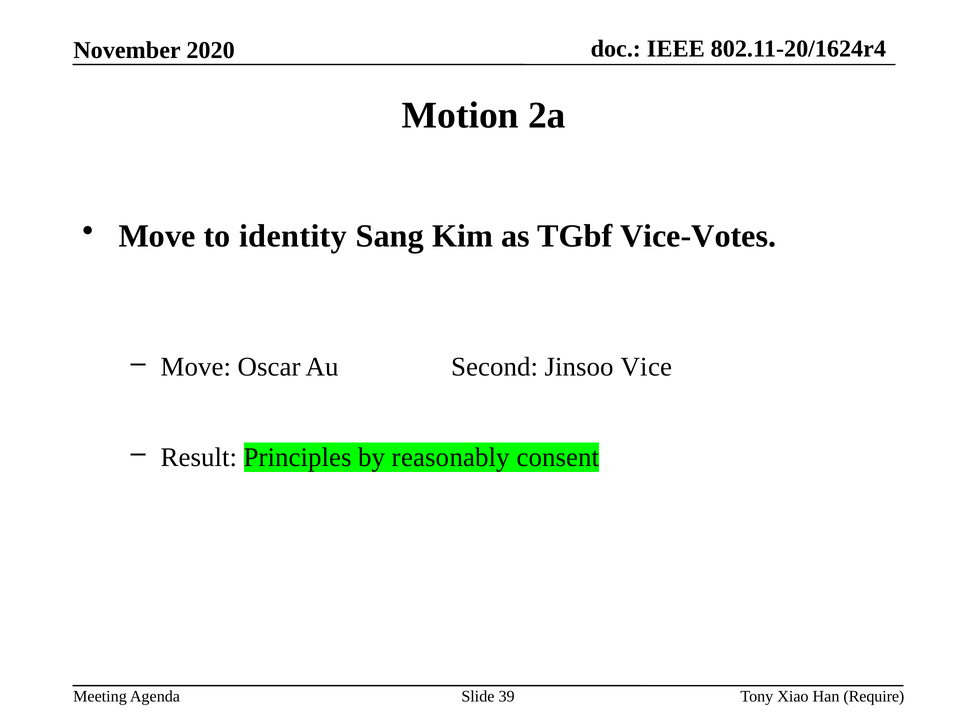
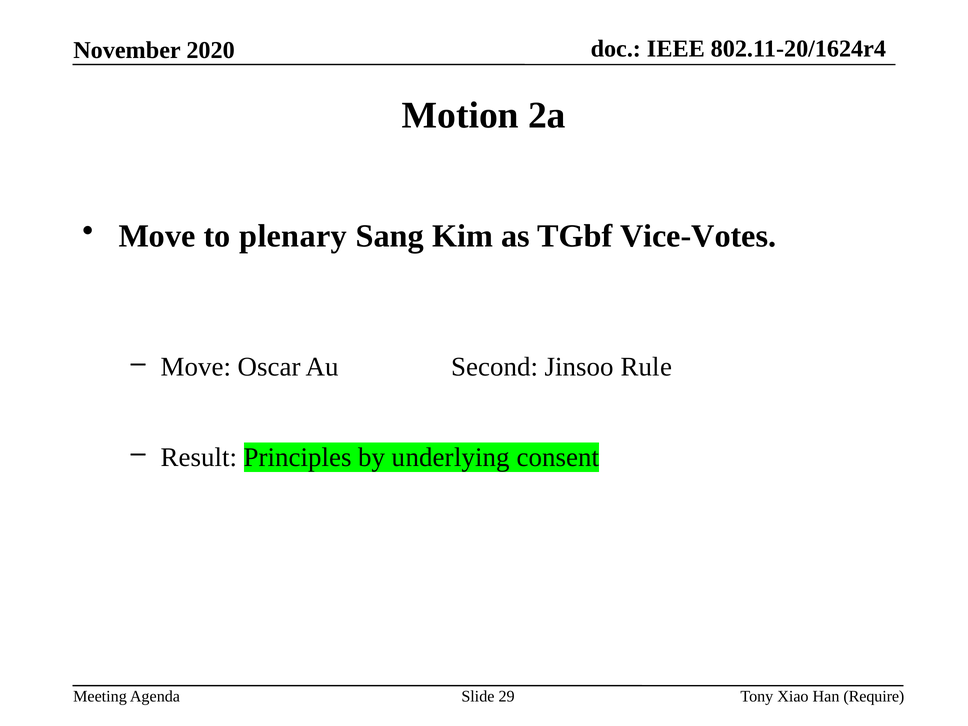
identity: identity -> plenary (293, 236)
Vice: Vice -> Rule (646, 367)
reasonably: reasonably -> underlying (451, 457)
39: 39 -> 29 (507, 696)
